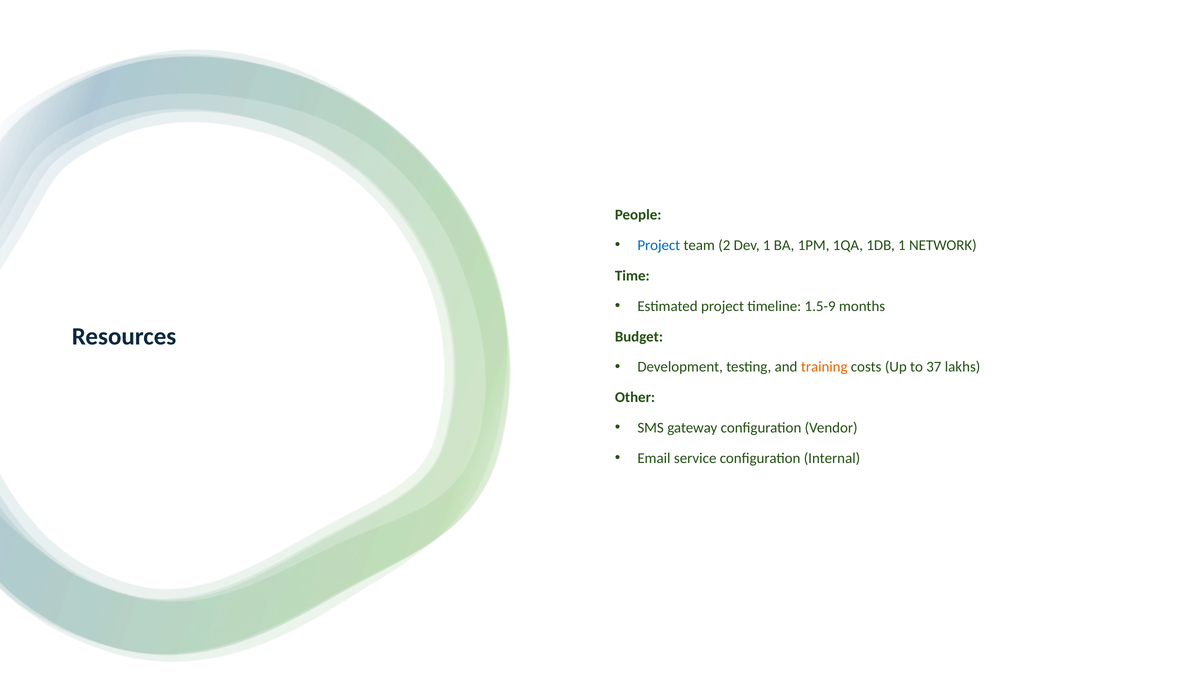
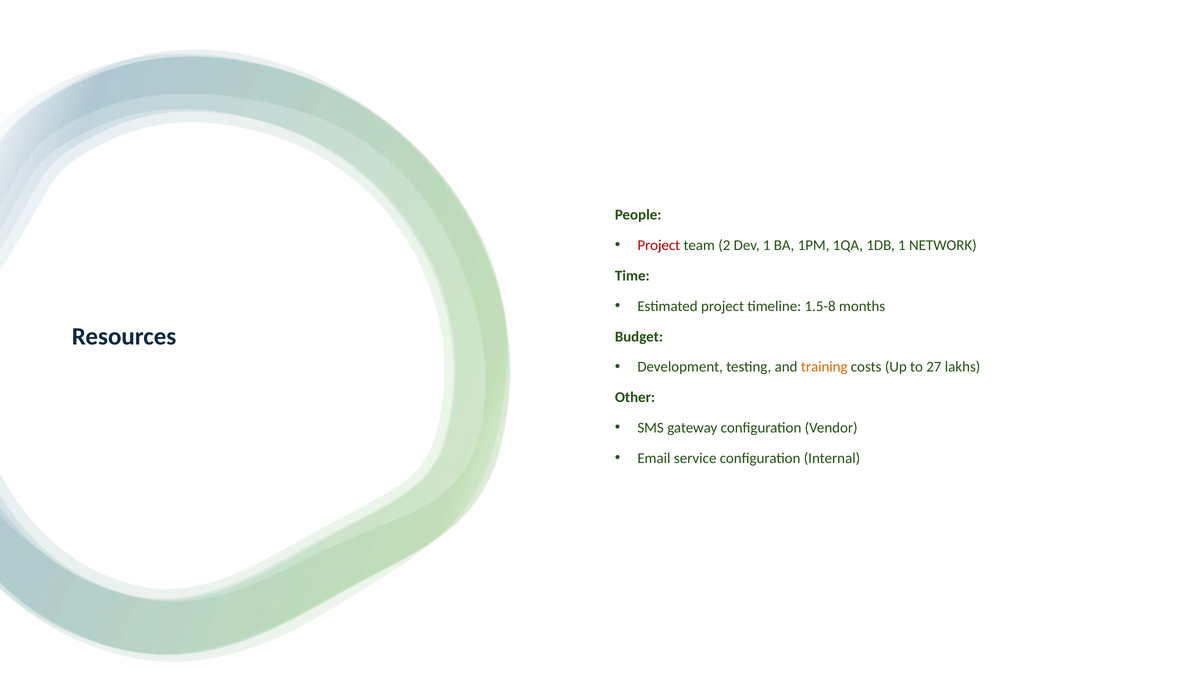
Project colour: blue -> red (659, 245)
1.5-9: 1.5-9 -> 1.5-8 (820, 306)
37: 37 -> 27 (934, 367)
